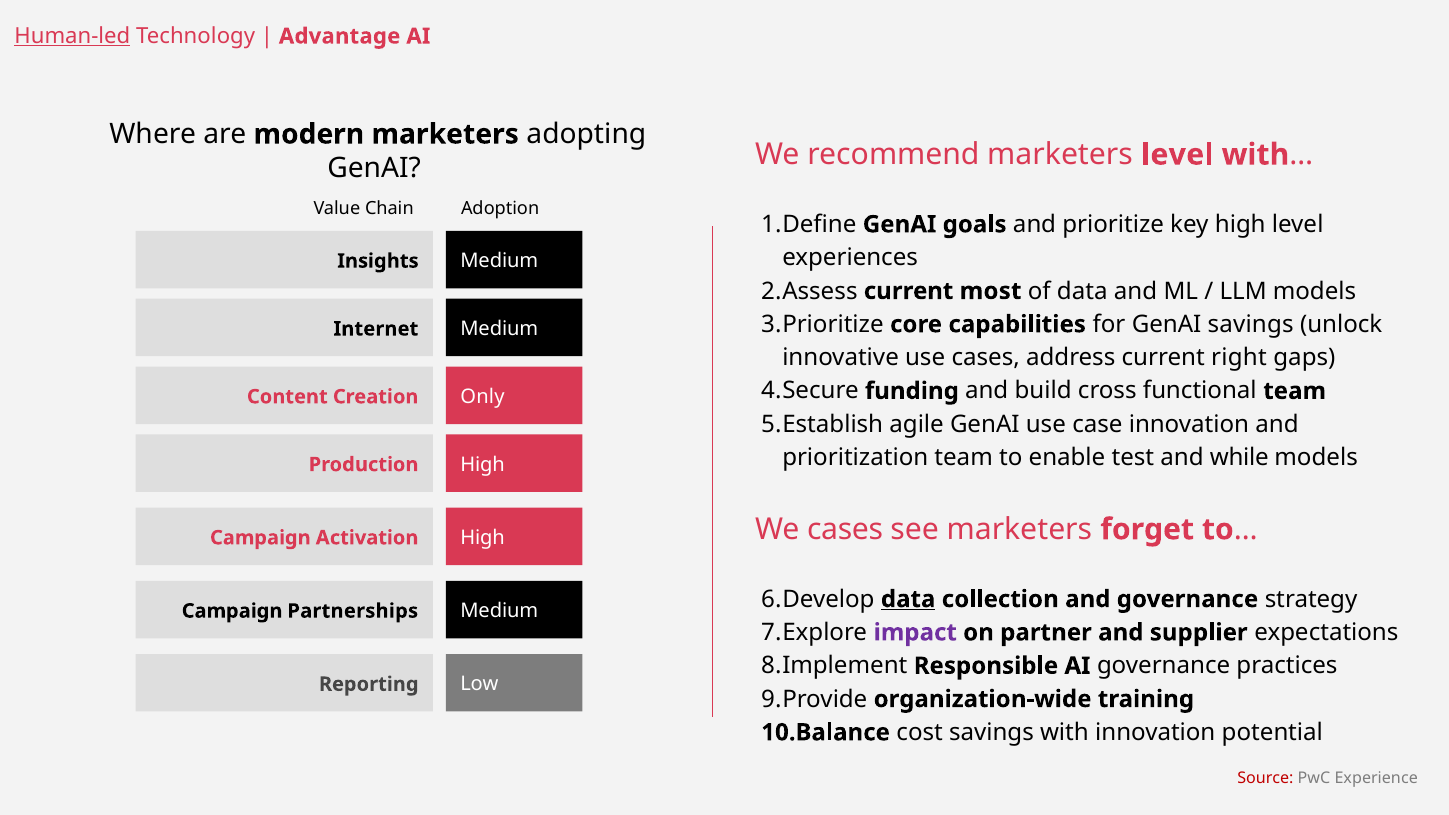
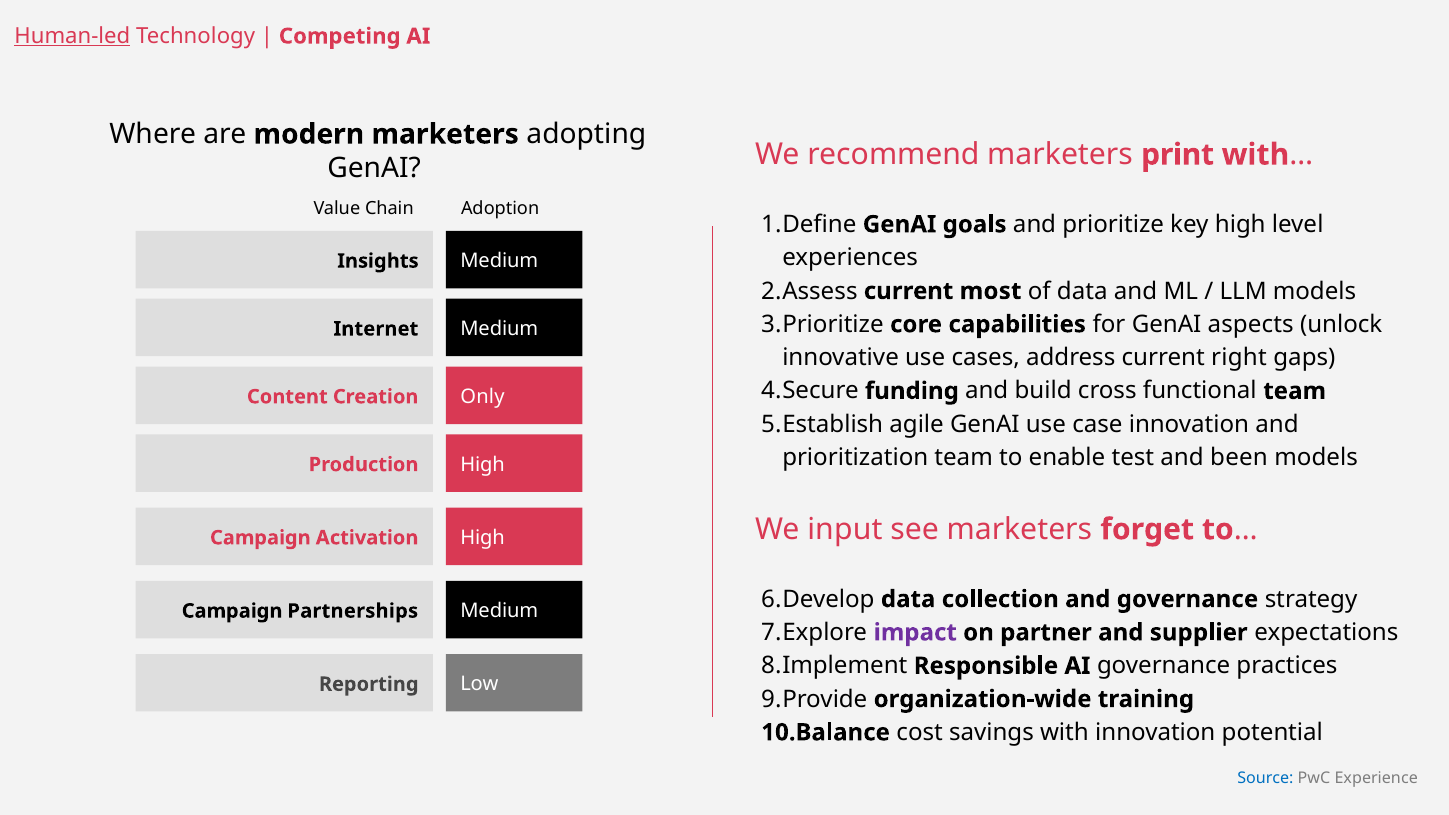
Advantage: Advantage -> Competing (340, 36)
marketers level: level -> print (1178, 155)
GenAI savings: savings -> aspects (1251, 324)
while: while -> been (1239, 458)
We cases: cases -> input (845, 529)
data underline: present -> none (908, 599)
Source colour: red -> blue (1265, 779)
